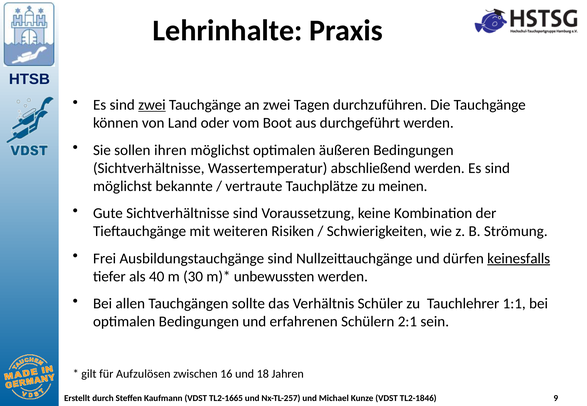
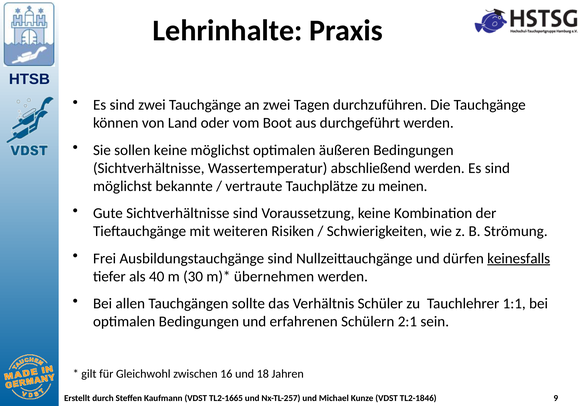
zwei underline: present -> none (152, 105)
sollen ihren: ihren -> keine (170, 150)
unbewussten: unbewussten -> übernehmen (274, 277)
Aufzulösen: Aufzulösen -> Gleichwohl (143, 374)
